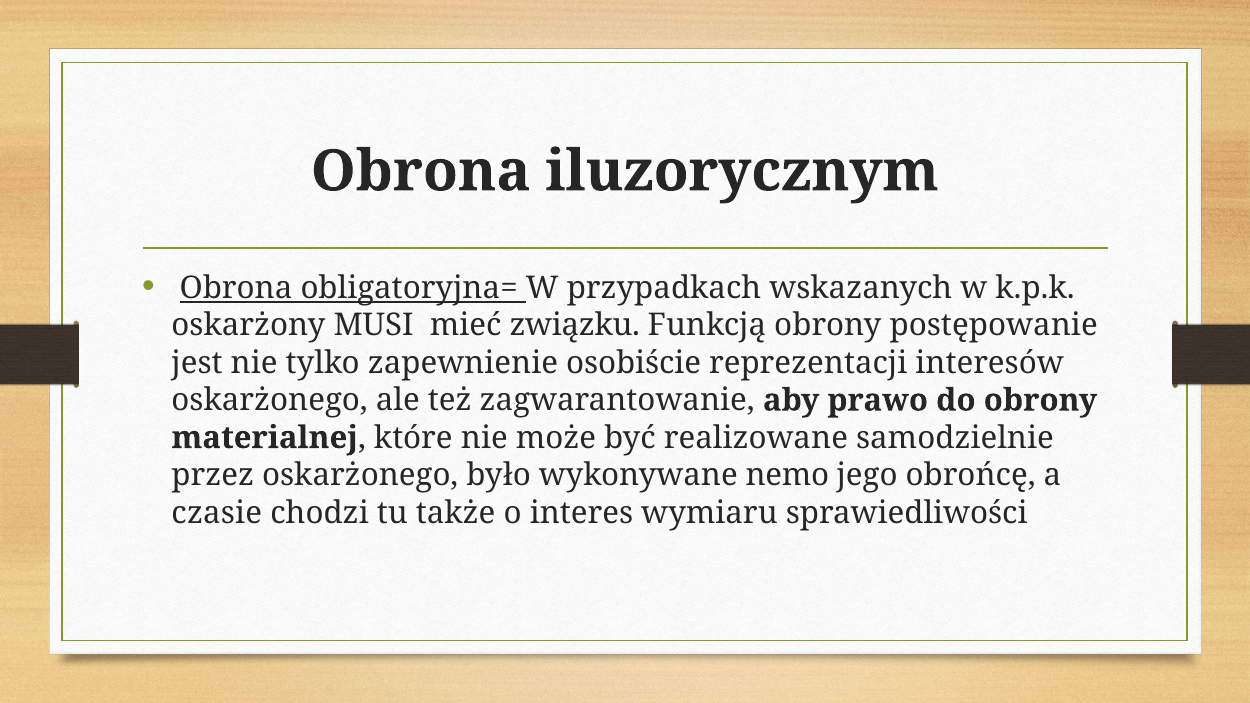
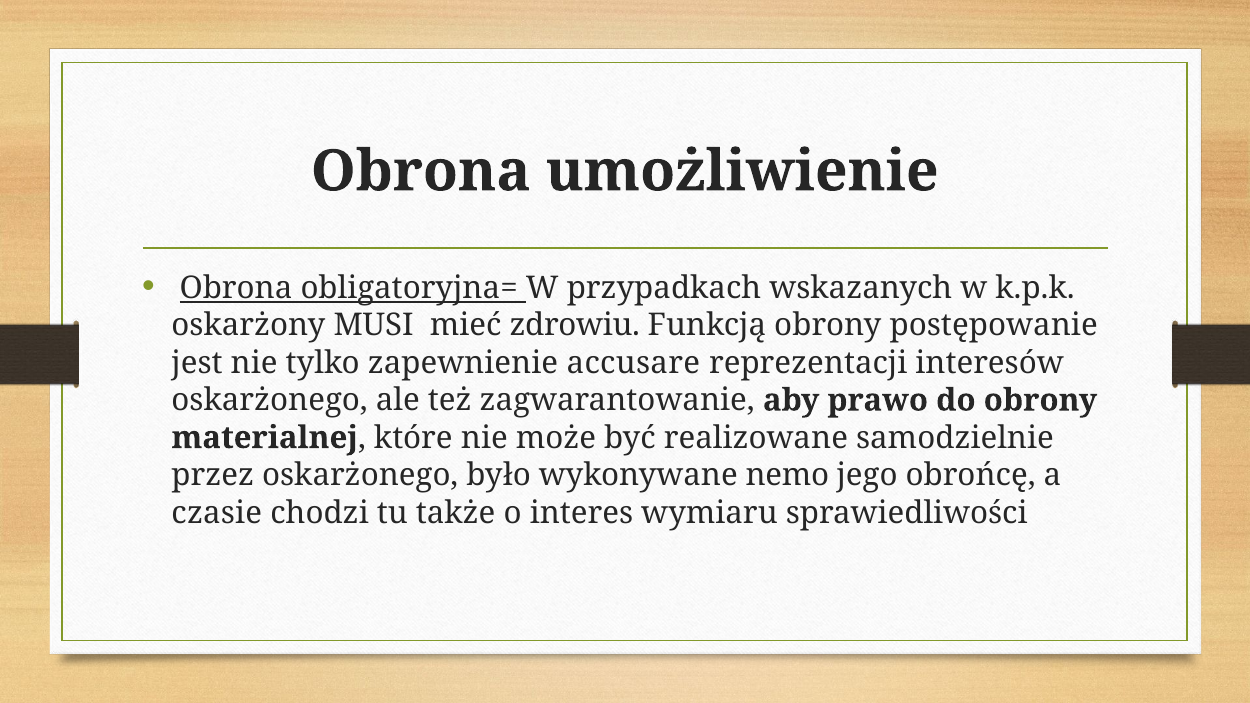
iluzorycznym: iluzorycznym -> umożliwienie (742, 172)
związku: związku -> zdrowiu (575, 325)
osobiście: osobiście -> accusare (633, 363)
